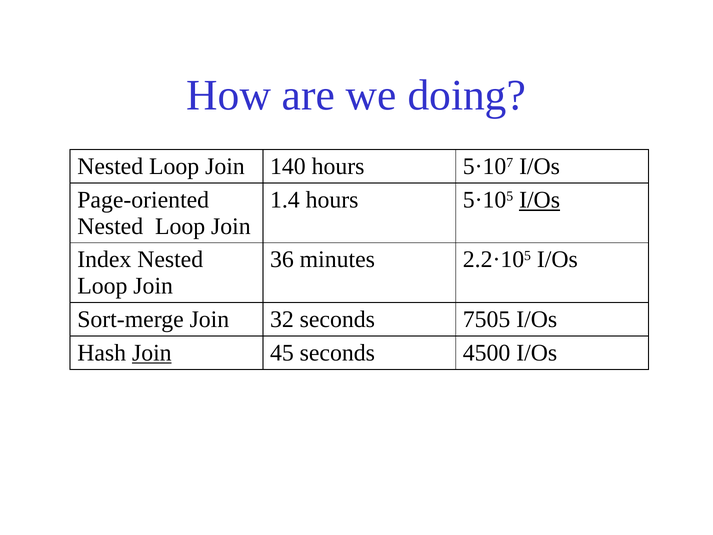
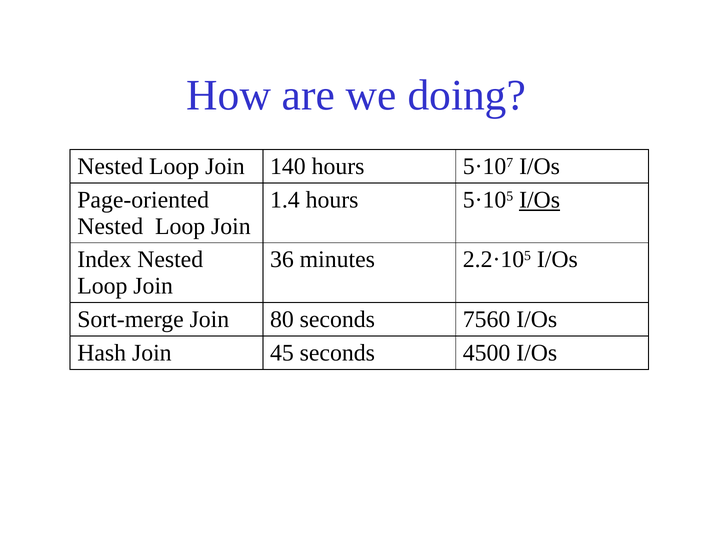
32: 32 -> 80 (282, 319)
7505: 7505 -> 7560 (487, 319)
Join underline: present -> none (152, 353)
